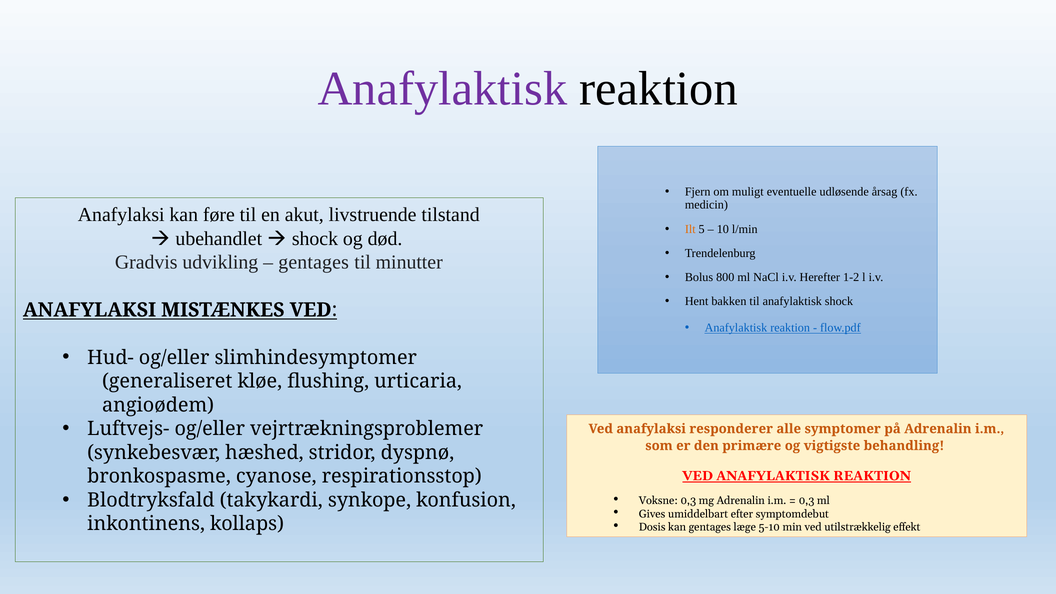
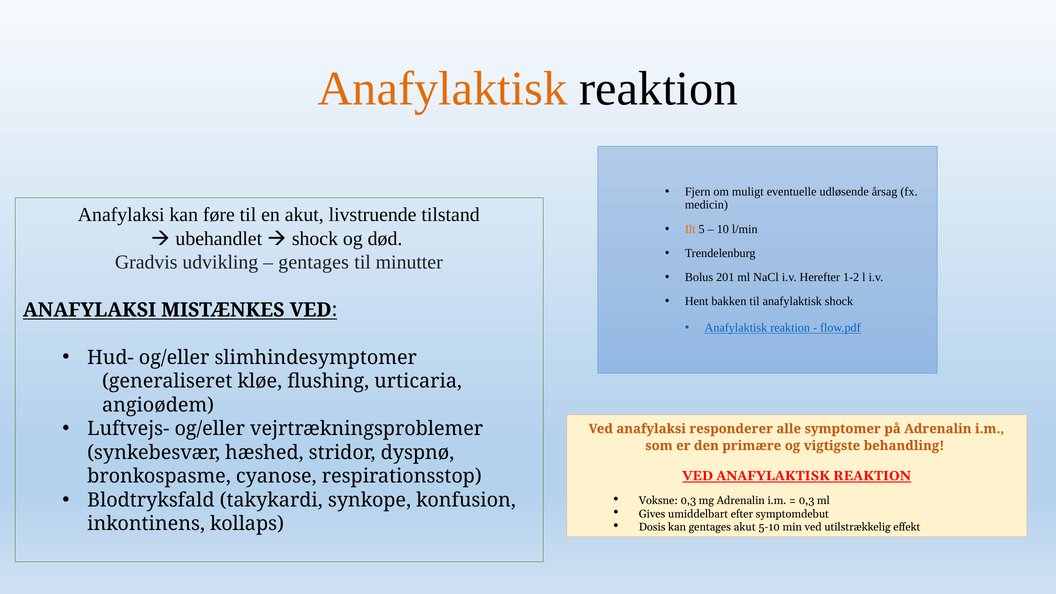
Anafylaktisk colour: purple -> orange (442, 89)
800: 800 -> 201 (725, 277)
gentages læge: læge -> akut (745, 527)
